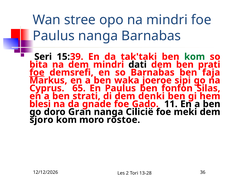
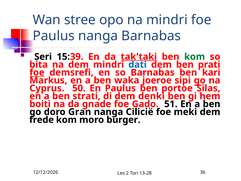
tak'taki underline: none -> present (139, 57)
dati colour: black -> blue (138, 65)
faja: faja -> kari (211, 72)
65: 65 -> 50 (79, 88)
fonfon: fonfon -> portoe (177, 88)
blesi: blesi -> boiti (40, 104)
11: 11 -> 51 (171, 104)
sjoro: sjoro -> frede (42, 120)
rostoe: rostoe -> burger (123, 120)
